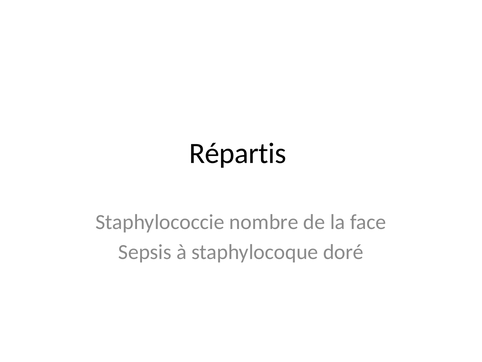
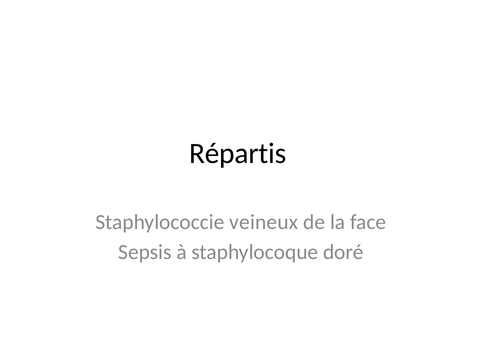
nombre: nombre -> veineux (264, 222)
